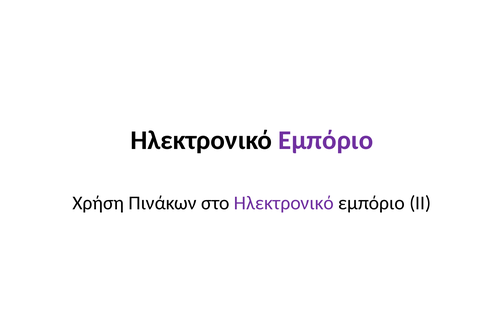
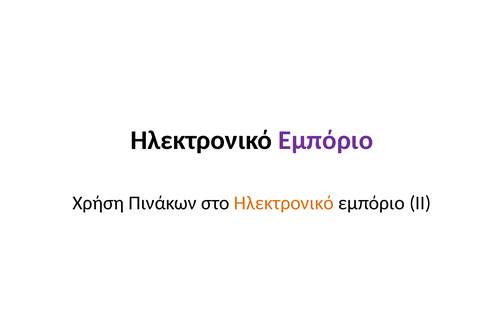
Ηλεκτρονικό colour: purple -> orange (284, 203)
